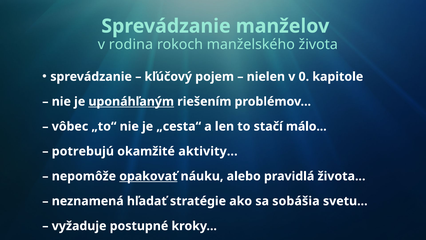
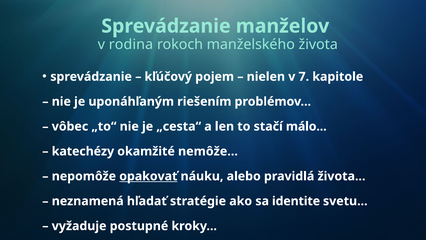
0: 0 -> 7 (304, 77)
uponáhľaným underline: present -> none (131, 101)
potrebujú: potrebujú -> katechézy (83, 151)
aktivity: aktivity -> nemôže (208, 151)
sobášia: sobášia -> identite (296, 201)
